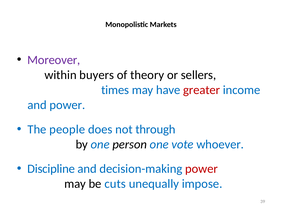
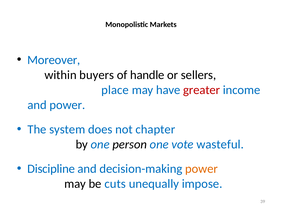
Moreover colour: purple -> blue (54, 60)
theory: theory -> handle (147, 75)
times: times -> place (115, 90)
people: people -> system (67, 130)
through: through -> chapter (155, 130)
whoever: whoever -> wasteful (220, 145)
power colour: red -> orange (201, 169)
